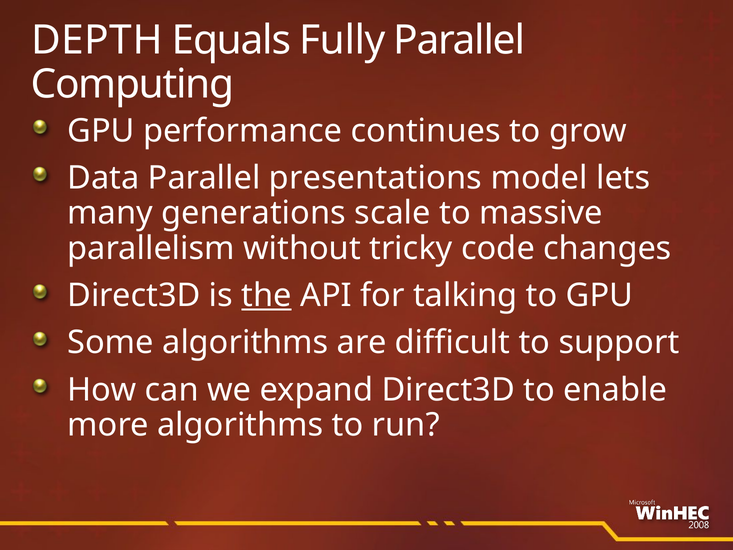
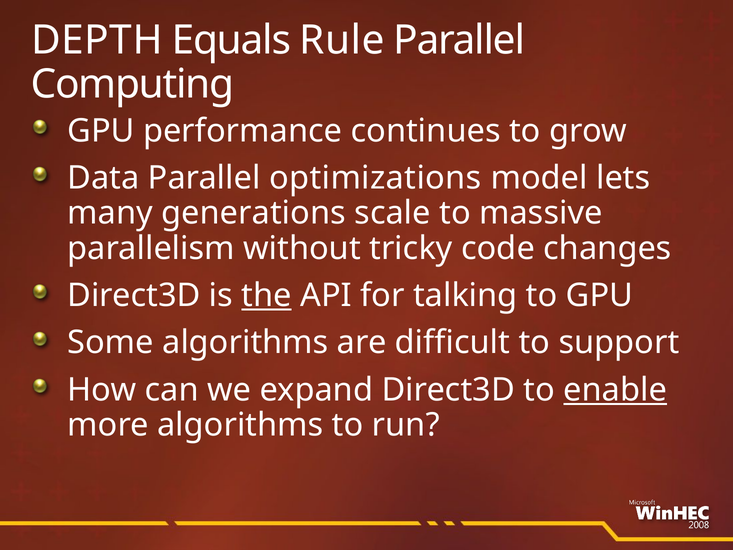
Fully: Fully -> Rule (342, 40)
presentations: presentations -> optimizations (375, 178)
enable underline: none -> present (615, 390)
